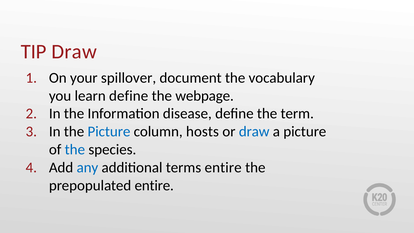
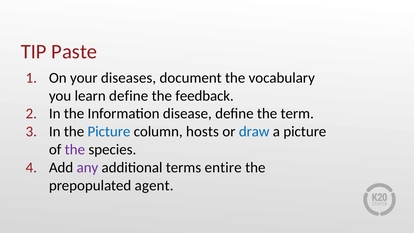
TIP Draw: Draw -> Paste (74, 52)
spillover: spillover -> diseases (129, 78)
webpage: webpage -> feedback (205, 96)
the colour: blue -> purple (75, 150)
any colour: blue -> purple (87, 167)
prepopulated entire: entire -> agent (154, 185)
